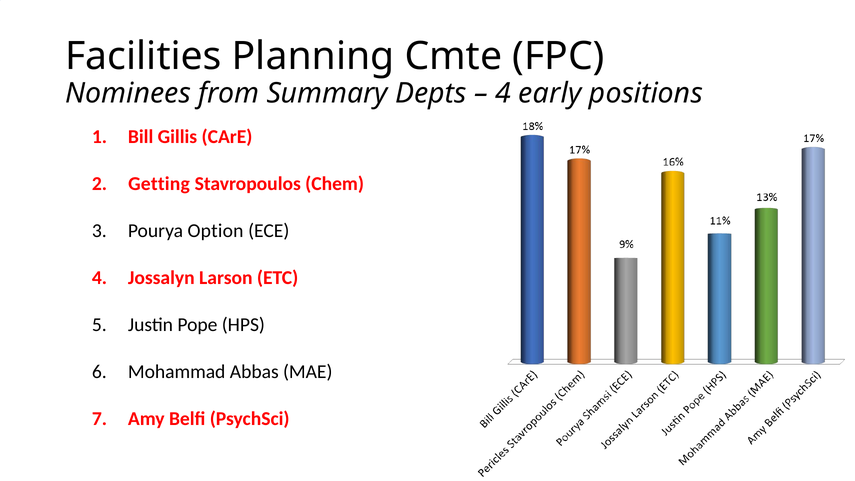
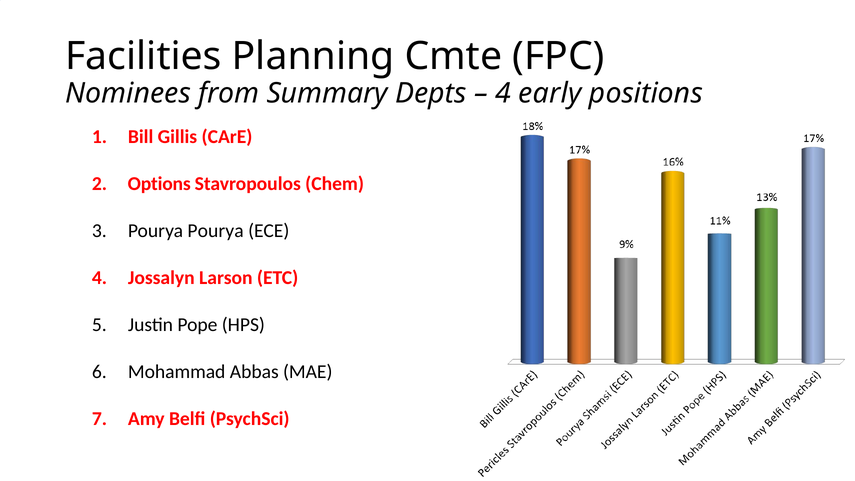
Getting: Getting -> Options (159, 184)
Pourya Option: Option -> Pourya (216, 231)
